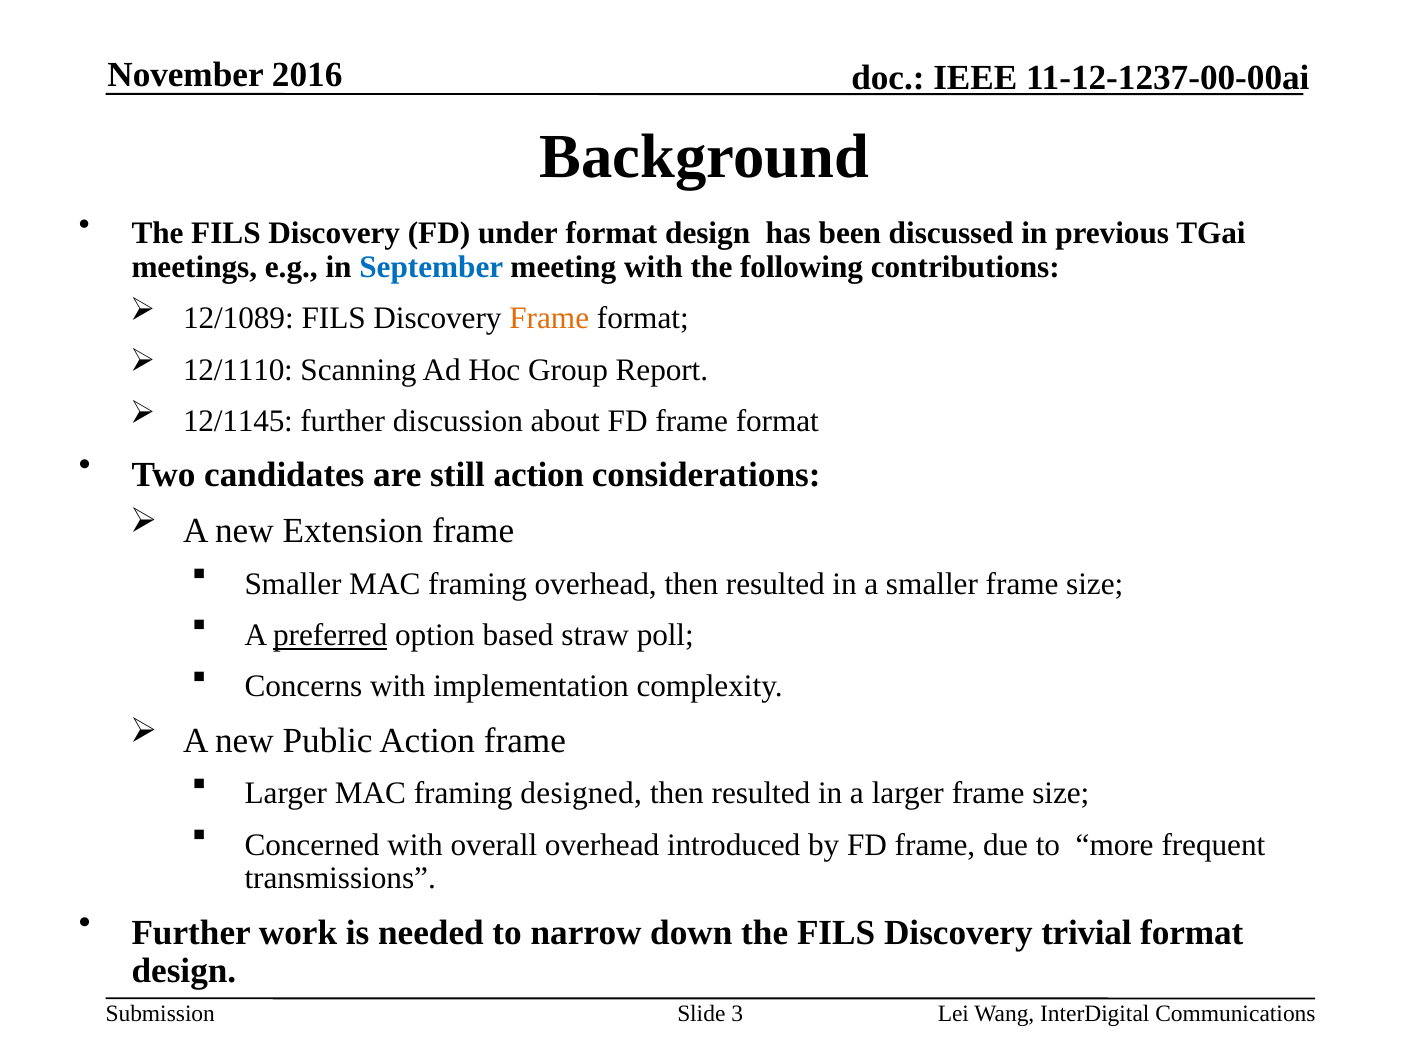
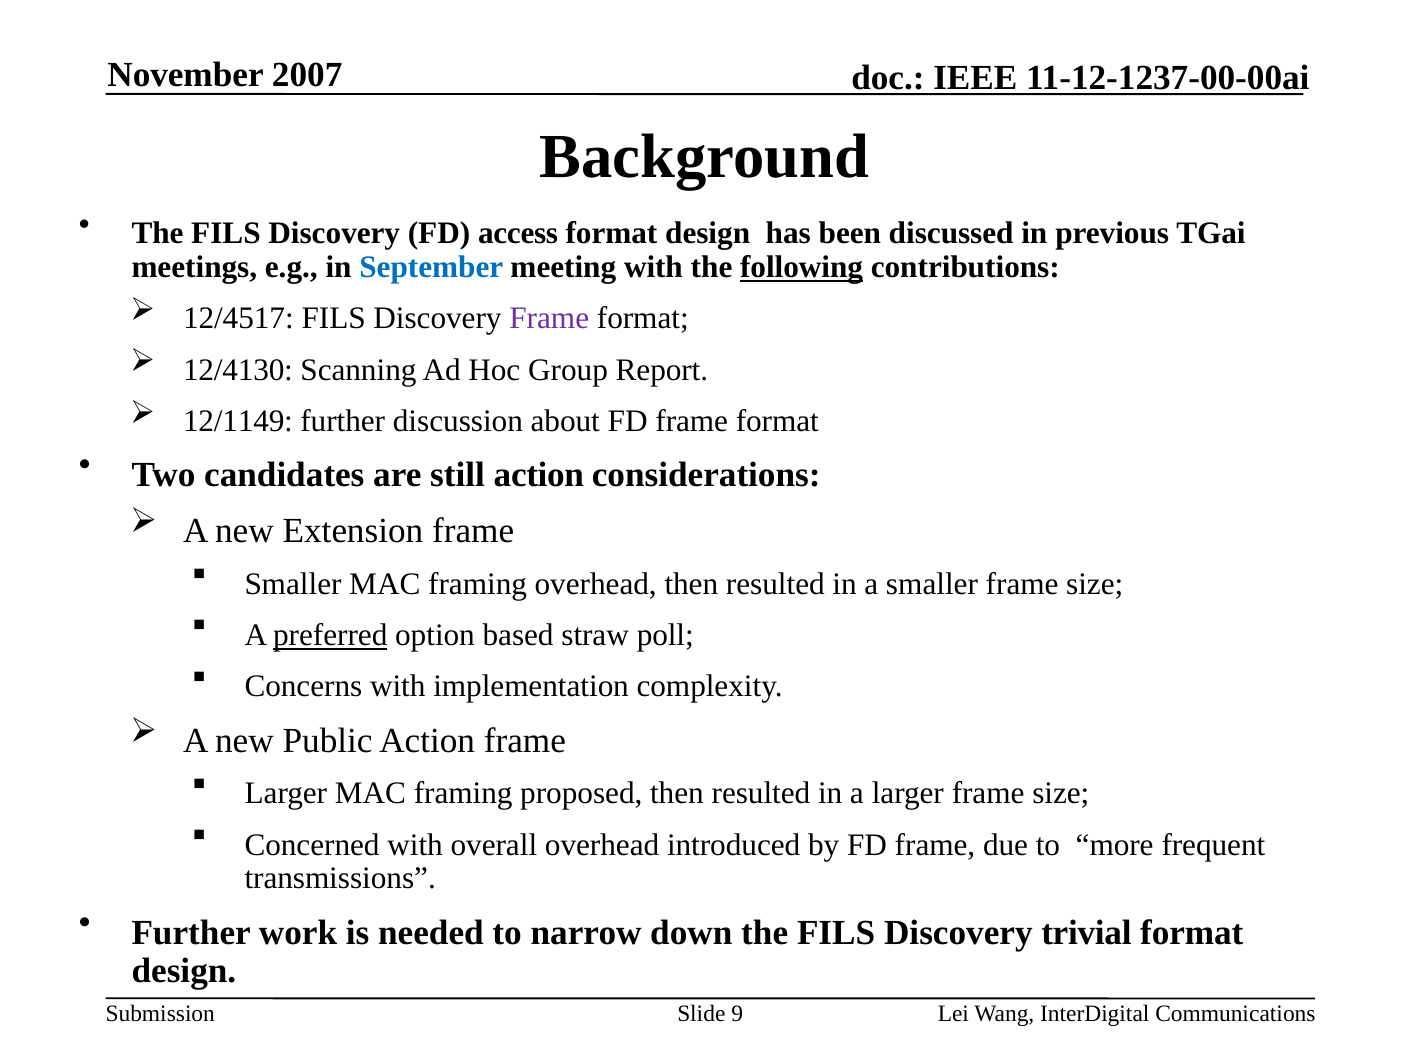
2016: 2016 -> 2007 (307, 75)
under: under -> access (518, 233)
following underline: none -> present (802, 267)
12/1089: 12/1089 -> 12/4517 (238, 319)
Frame colour: orange -> purple (549, 319)
12/1110: 12/1110 -> 12/4130 (238, 370)
12/1145: 12/1145 -> 12/1149 (238, 421)
designed: designed -> proposed (581, 793)
3: 3 -> 9 (737, 1014)
